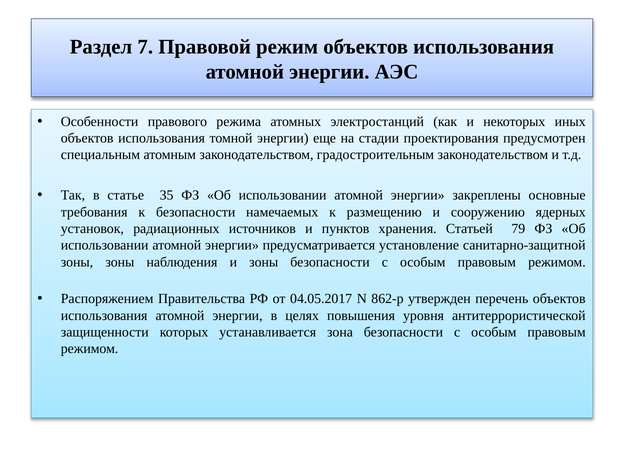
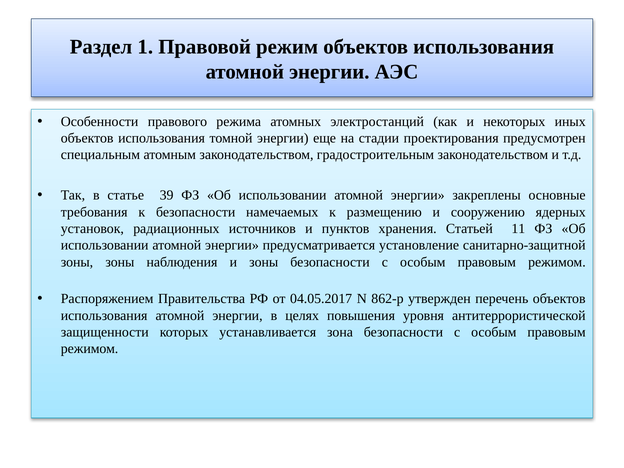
7: 7 -> 1 (145, 47)
35: 35 -> 39 (167, 195)
79: 79 -> 11 (518, 229)
